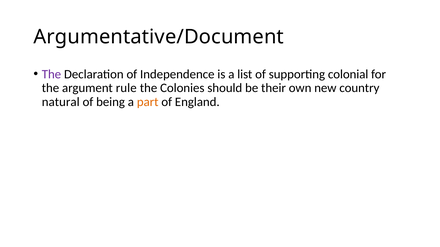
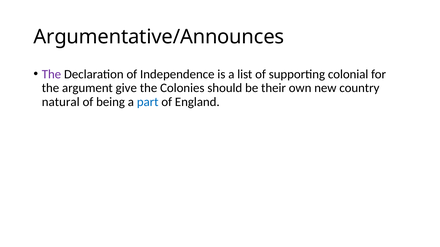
Argumentative/Document: Argumentative/Document -> Argumentative/Announces (159, 37)
rule: rule -> give (126, 88)
part colour: orange -> blue (148, 102)
